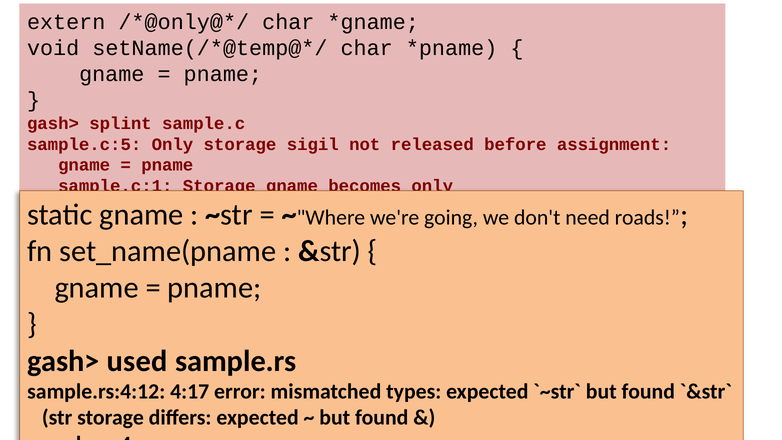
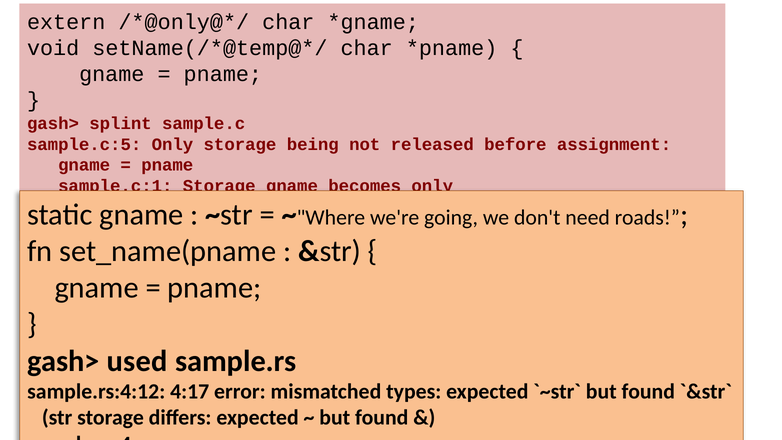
sigil: sigil -> being (313, 144)
